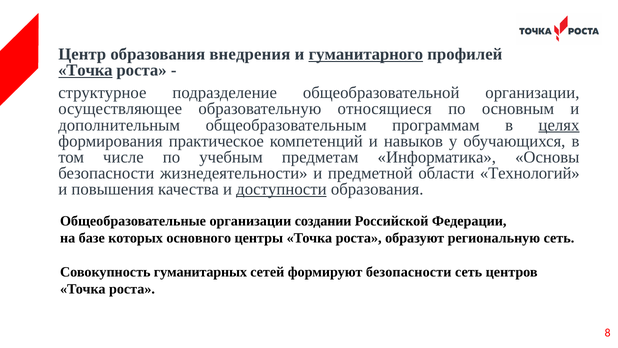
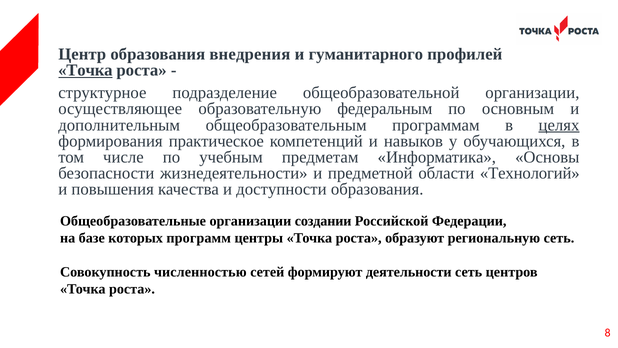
гуманитарного underline: present -> none (366, 54)
относящиеся: относящиеся -> федеральным (385, 109)
доступности underline: present -> none (281, 189)
основного: основного -> программ (199, 238)
гуманитарных: гуманитарных -> численностью (200, 272)
формируют безопасности: безопасности -> деятельности (409, 272)
